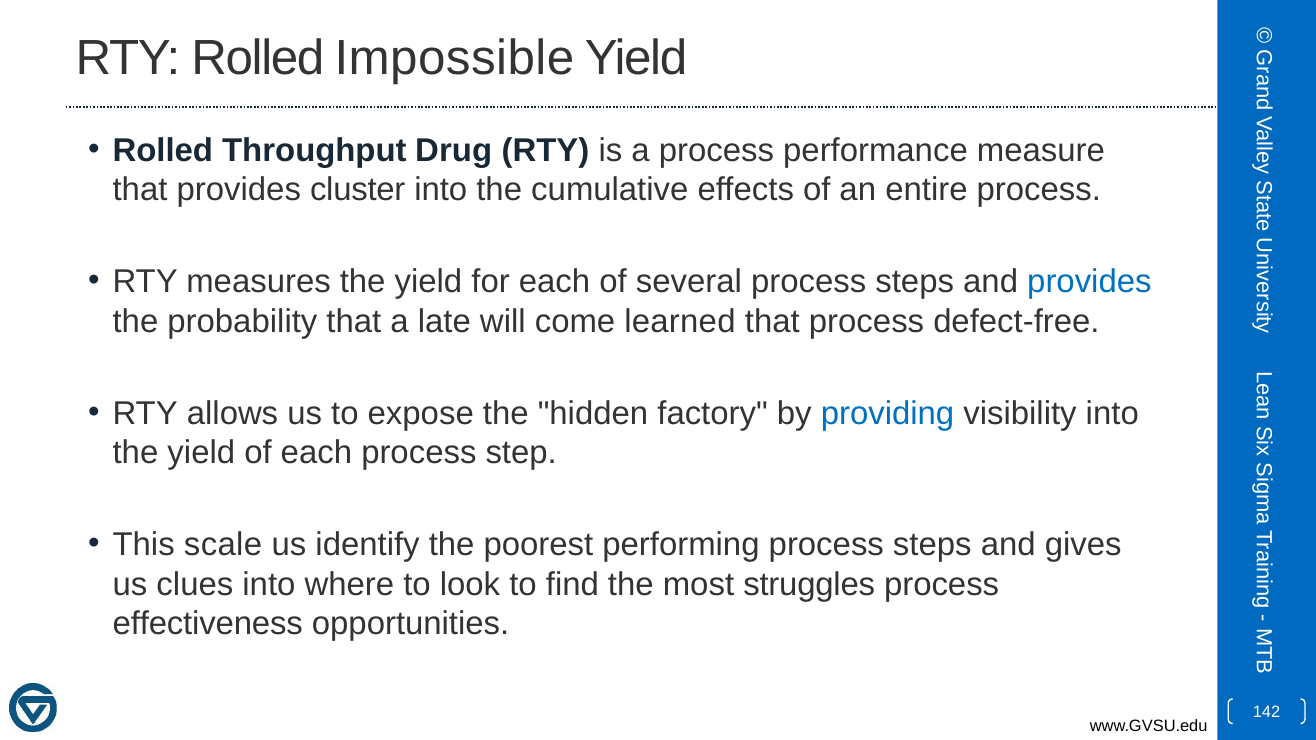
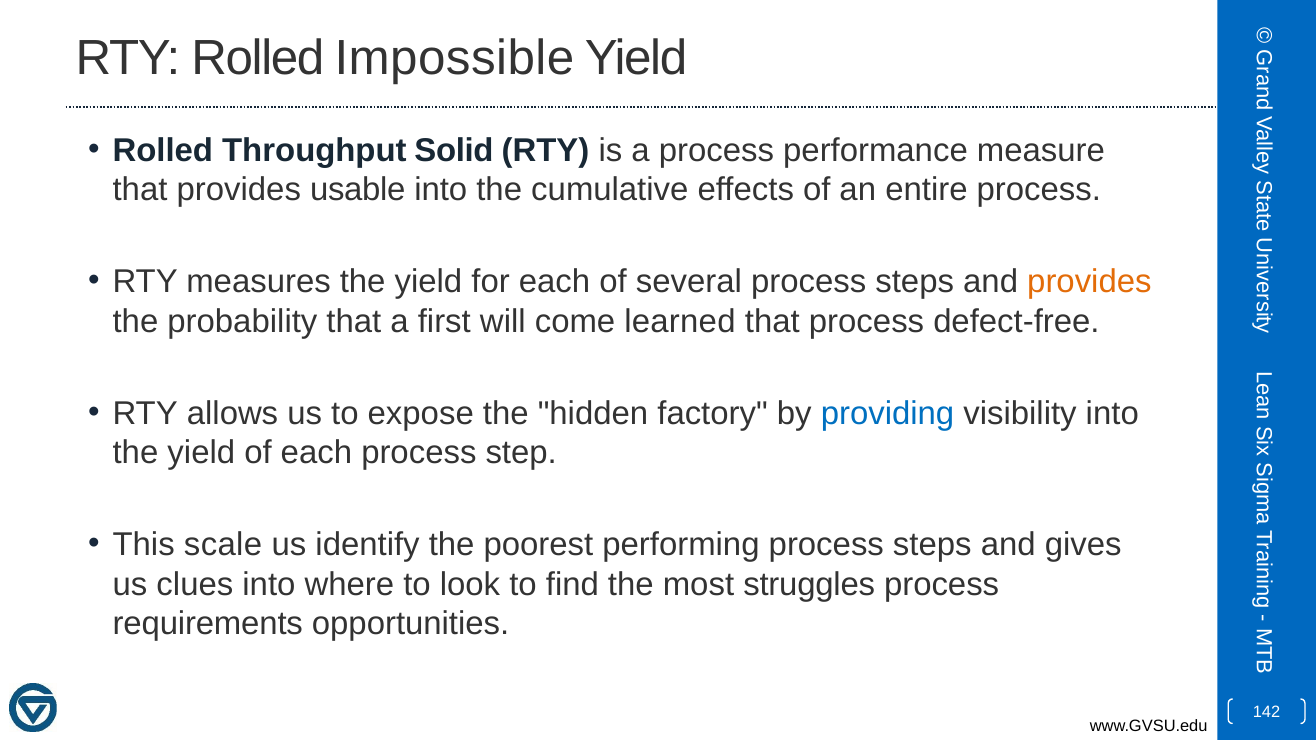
Drug: Drug -> Solid (454, 150)
cluster: cluster -> usable (358, 190)
provides colour: blue -> orange (1089, 282)
late: late -> first (444, 321)
effectiveness: effectiveness -> requirements (208, 624)
